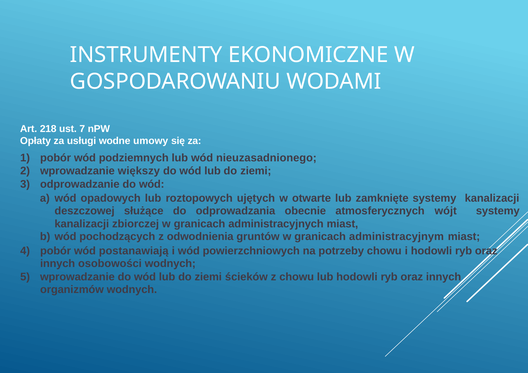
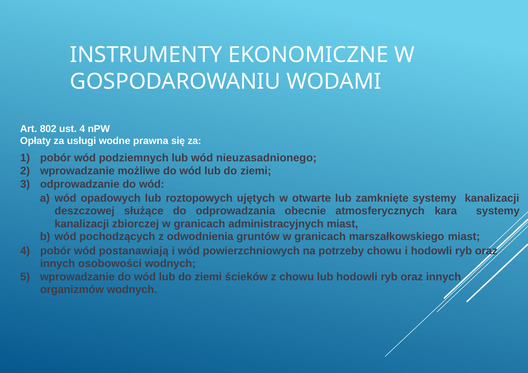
218: 218 -> 802 (48, 129)
ust 7: 7 -> 4 (82, 129)
umowy: umowy -> prawna (151, 141)
większy: większy -> możliwe (139, 171)
wójt: wójt -> kara (446, 211)
administracyjnym: administracyjnym -> marszałkowskiego (397, 237)
